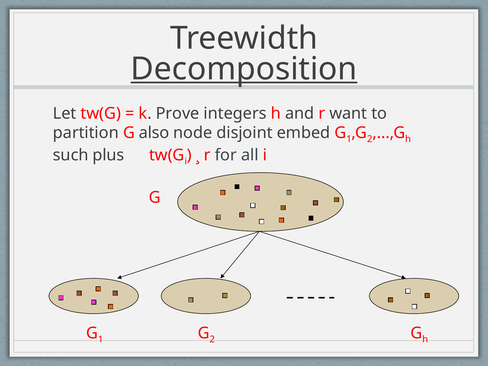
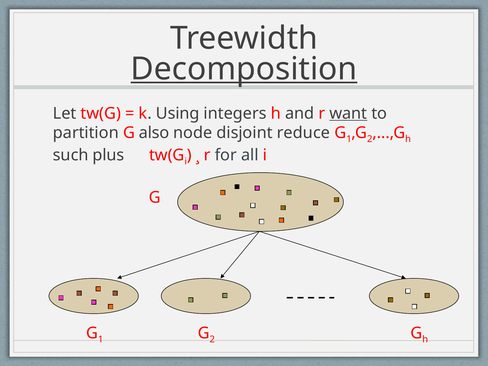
Prove: Prove -> Using (178, 113)
want underline: none -> present (348, 113)
embed: embed -> reduce (303, 133)
